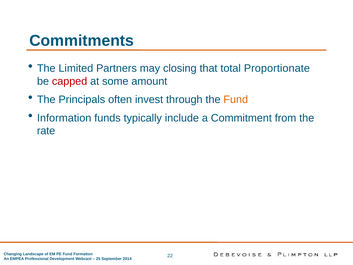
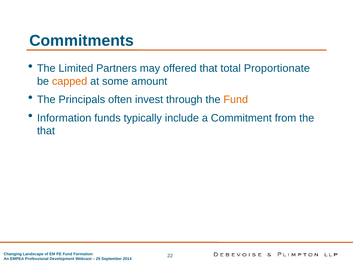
closing: closing -> offered (180, 68)
capped colour: red -> orange (70, 81)
rate: rate -> that (46, 131)
